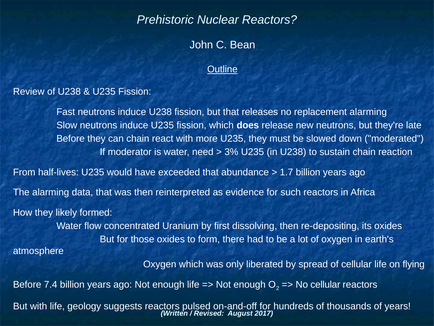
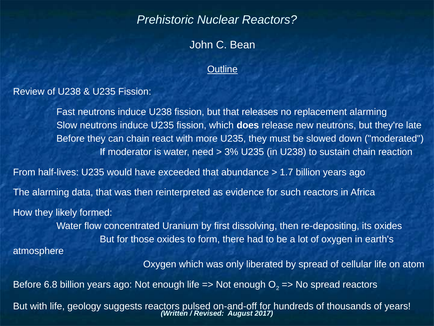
flying: flying -> atom (414, 264)
7.4: 7.4 -> 6.8 (51, 284)
No cellular: cellular -> spread (325, 284)
